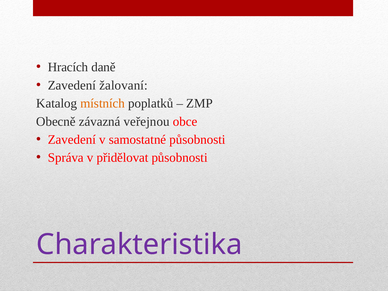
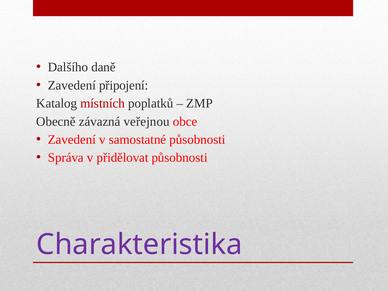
Hracích: Hracích -> Dalšího (68, 67)
žalovaní: žalovaní -> připojení (124, 85)
místních colour: orange -> red (103, 103)
